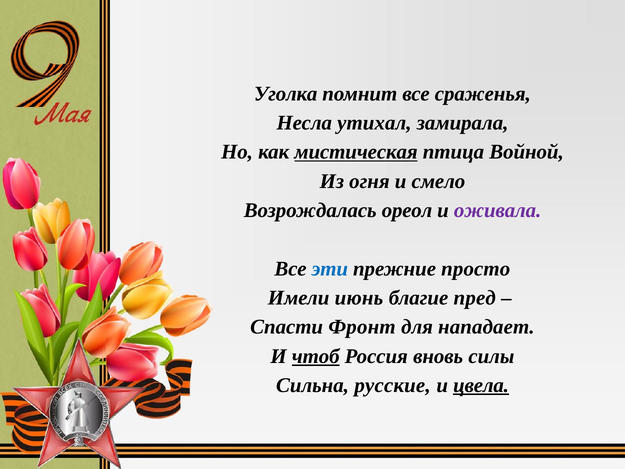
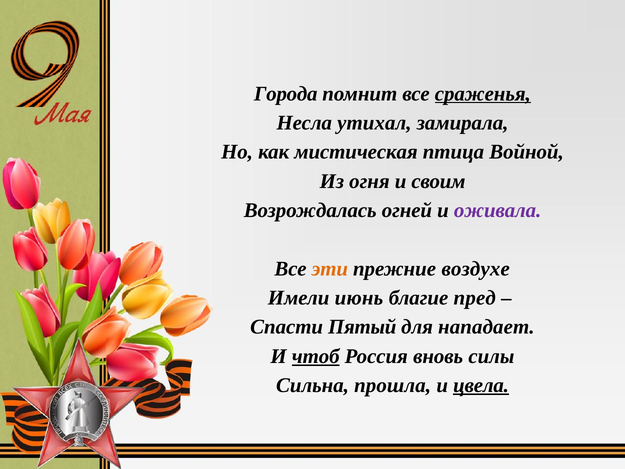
Уголка: Уголка -> Города (286, 94)
сраженья underline: none -> present (483, 94)
мистическая underline: present -> none (356, 152)
смело: смело -> своим (438, 181)
ореол: ореол -> огней (407, 210)
эти colour: blue -> orange (330, 269)
просто: просто -> воздухе (476, 269)
Фронт: Фронт -> Пятый (362, 327)
русские: русские -> прошла (393, 385)
